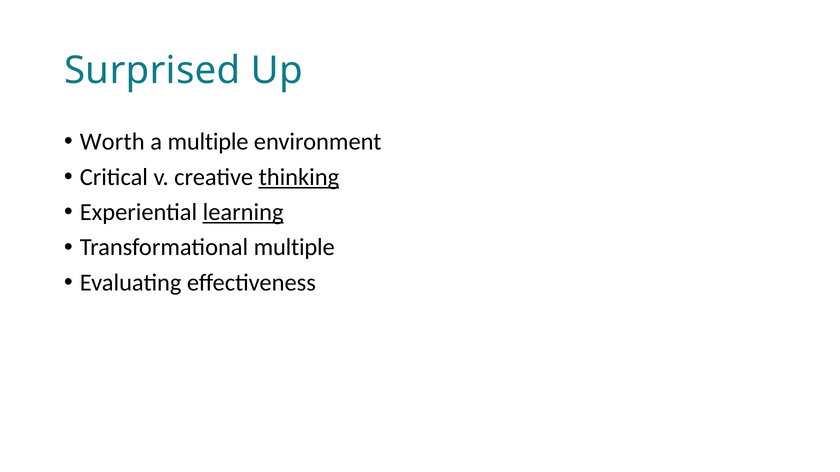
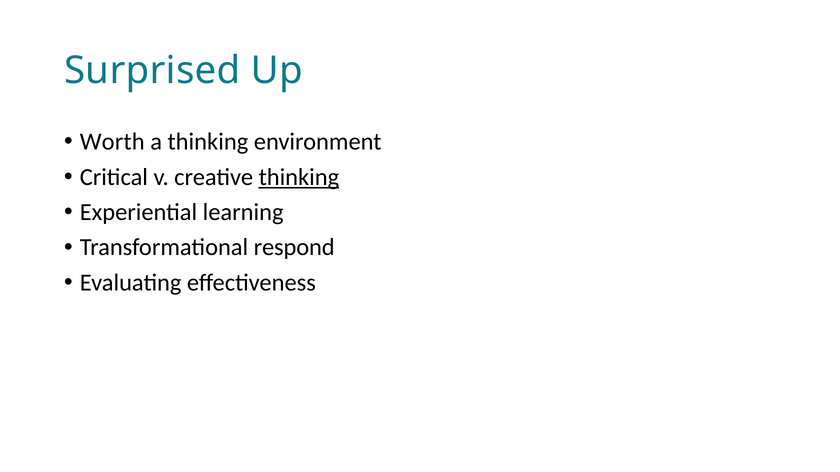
a multiple: multiple -> thinking (208, 142)
learning underline: present -> none (243, 212)
Transformational multiple: multiple -> respond (294, 248)
